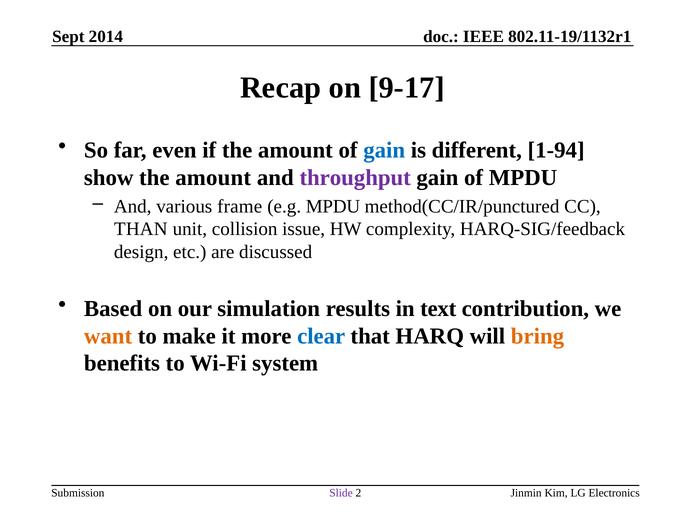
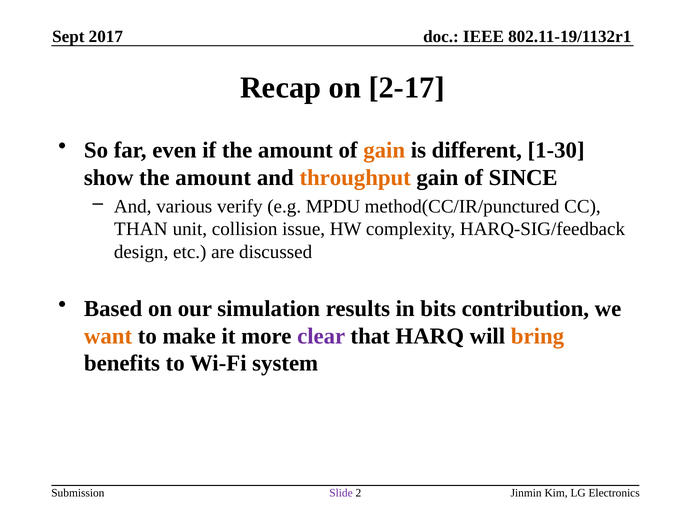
2014: 2014 -> 2017 (106, 37)
9-17: 9-17 -> 2-17 (407, 88)
gain colour: blue -> orange (384, 150)
1-94: 1-94 -> 1-30 (556, 150)
throughput colour: purple -> orange (355, 177)
of MPDU: MPDU -> SINCE (523, 177)
frame: frame -> verify (240, 206)
text: text -> bits (438, 308)
clear colour: blue -> purple (321, 336)
